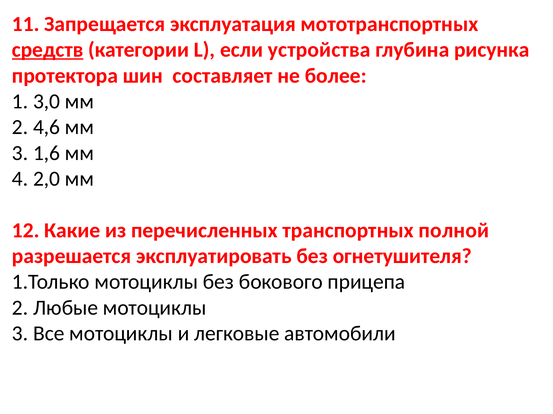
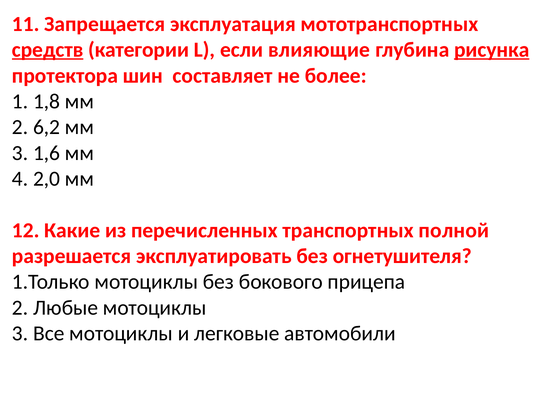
устройства: устройства -> влияющие (319, 50)
рисунка underline: none -> present (492, 50)
3,0: 3,0 -> 1,8 (47, 102)
4,6: 4,6 -> 6,2 (47, 127)
